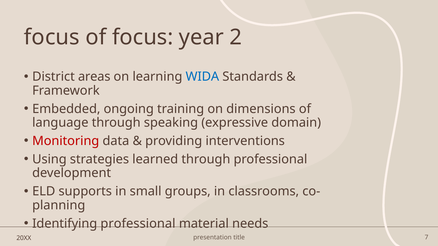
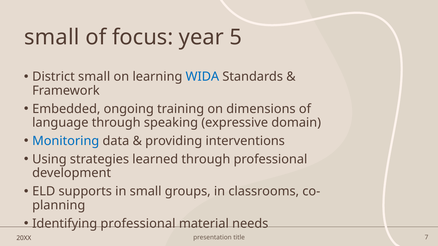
focus: focus -> small (52, 37)
2: 2 -> 5 (236, 37)
District areas: areas -> small (94, 77)
Monitoring colour: red -> blue (66, 141)
